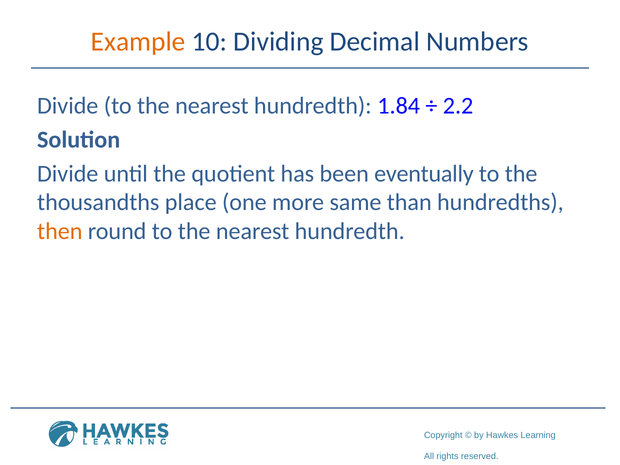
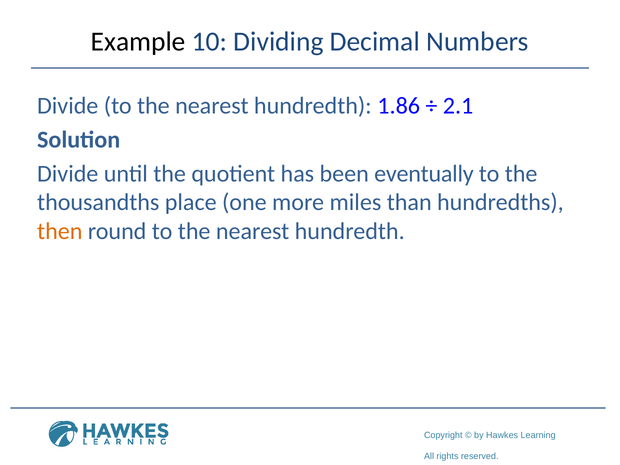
Example colour: orange -> black (138, 42)
1.84: 1.84 -> 1.86 (399, 106)
2.2: 2.2 -> 2.1 (458, 106)
same: same -> miles (355, 203)
